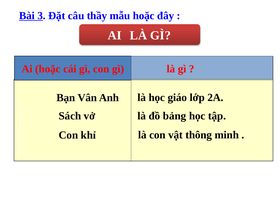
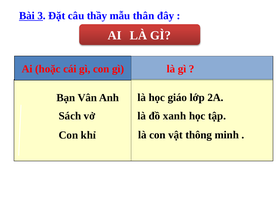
mẫu hoặc: hoặc -> thân (144, 16)
bảng: bảng -> xanh (175, 116)
